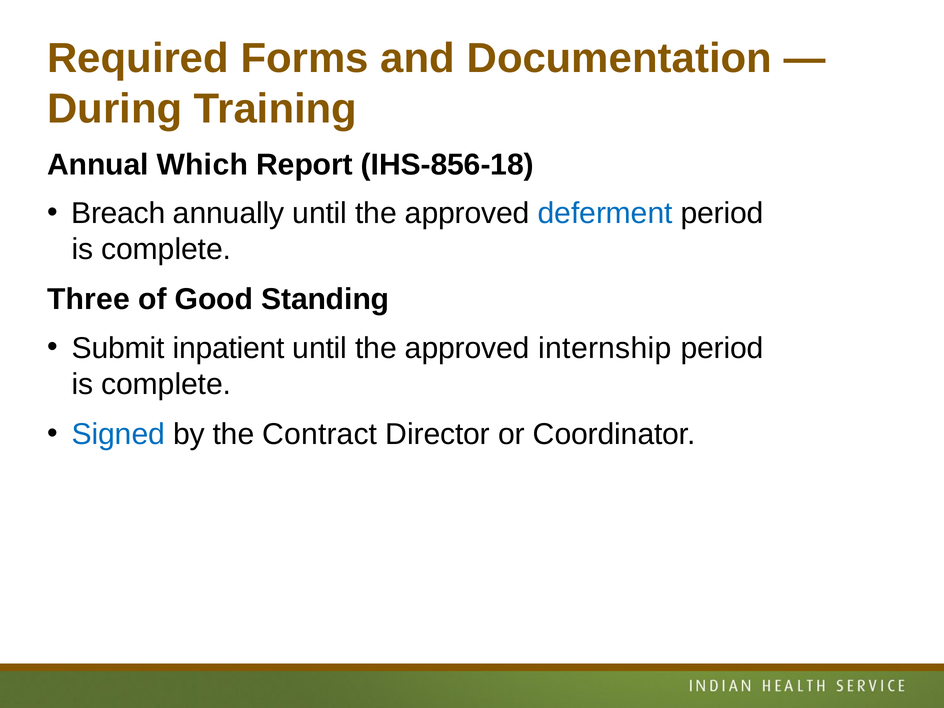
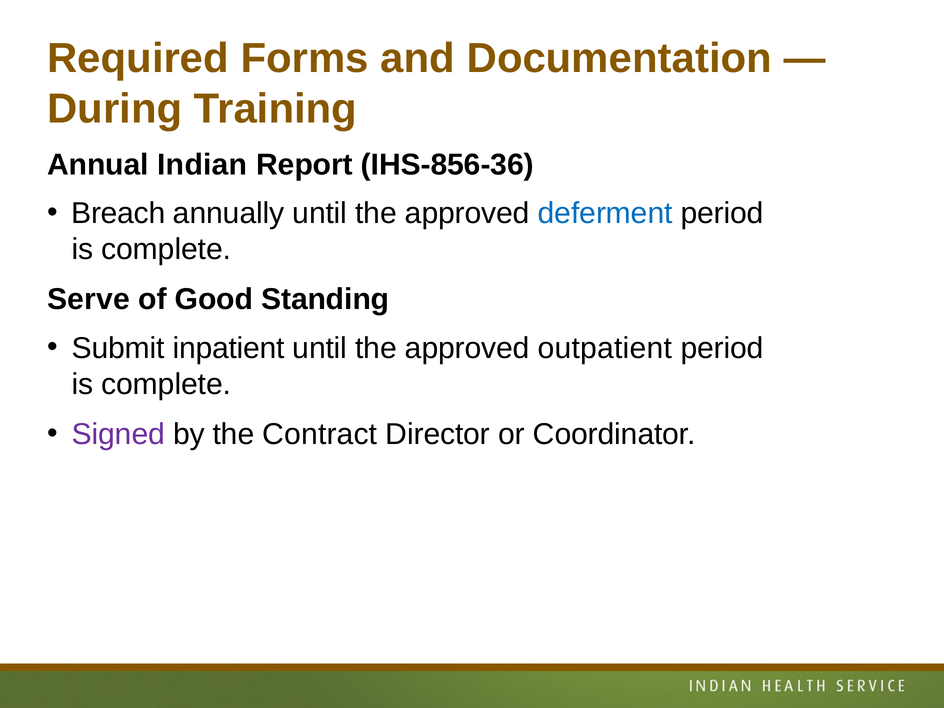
Which: Which -> Indian (202, 165)
IHS-856-18: IHS-856-18 -> IHS-856-36 (447, 165)
Three: Three -> Serve (89, 299)
internship: internship -> outpatient (605, 348)
Signed colour: blue -> purple (118, 434)
